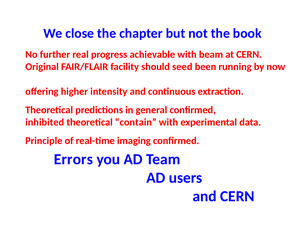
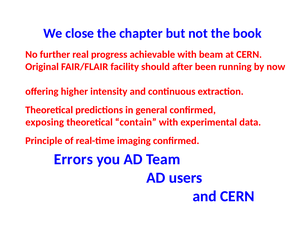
seed: seed -> after (182, 67)
inhibited: inhibited -> exposing (45, 122)
